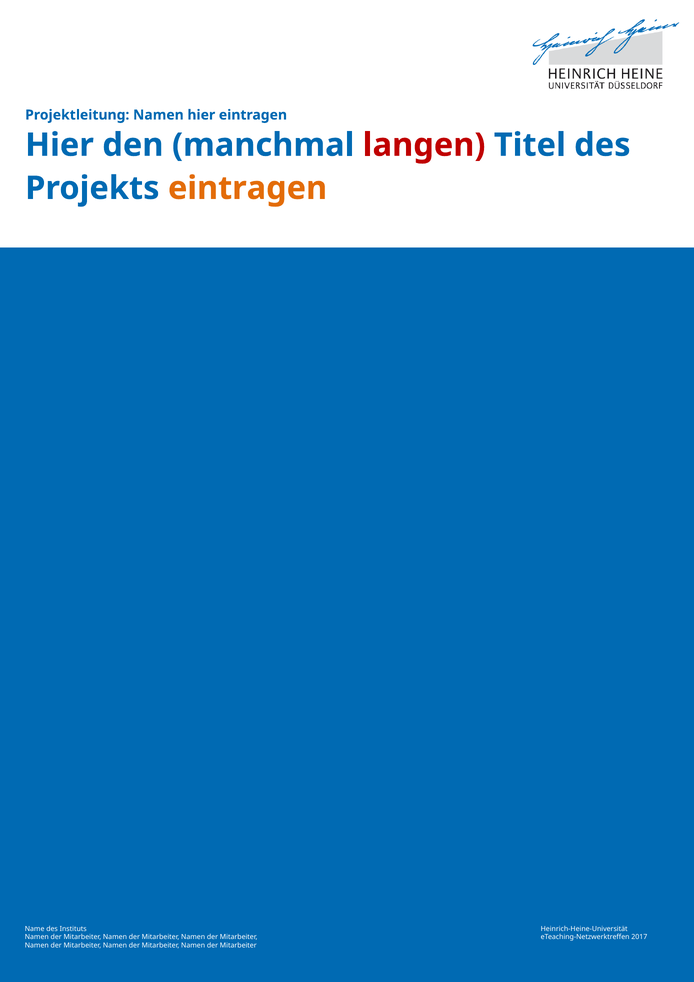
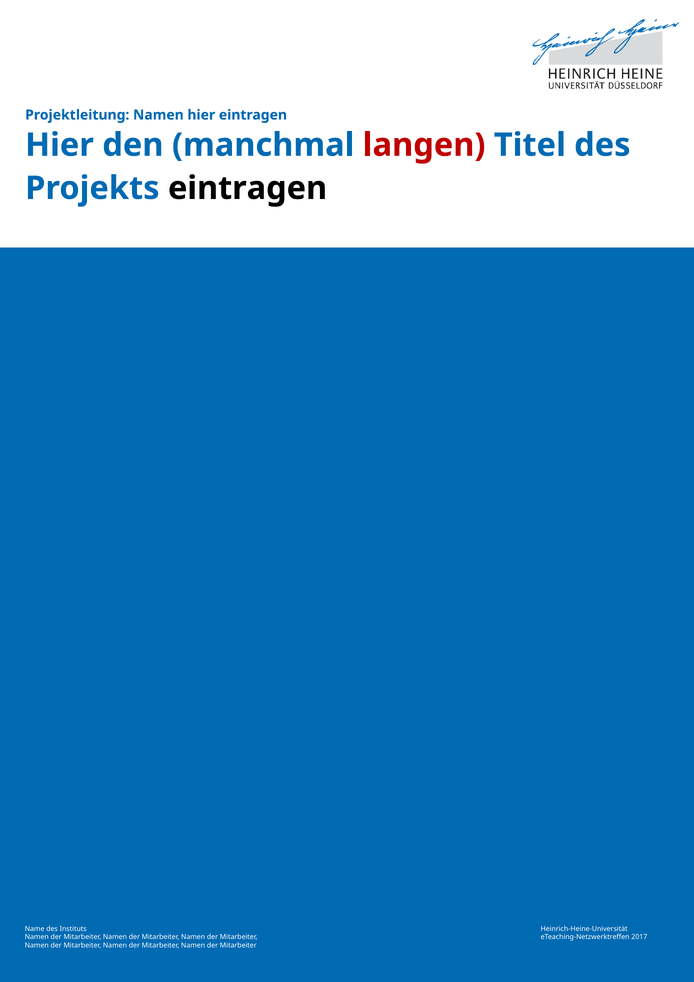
eintragen colour: orange -> black (248, 188)
